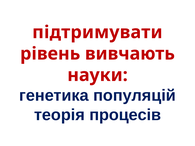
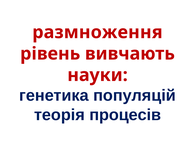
підтримувати: підтримувати -> размноження (97, 32)
